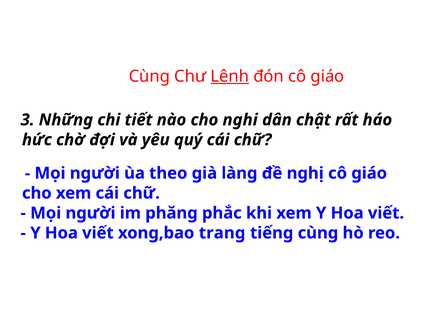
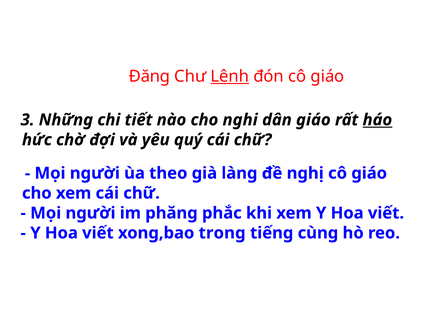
Cùng: Cùng -> Đăng (149, 77)
dân chật: chật -> giáo (313, 120)
háo underline: none -> present (377, 120)
trang: trang -> trong (222, 233)
